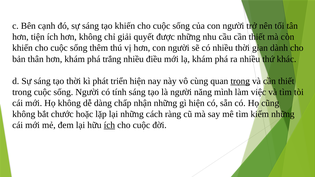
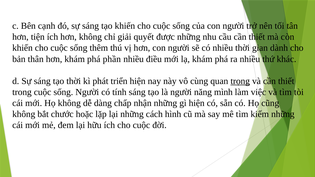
trắng: trắng -> phần (112, 59)
ràng: ràng -> hình (173, 114)
ích underline: present -> none (109, 125)
